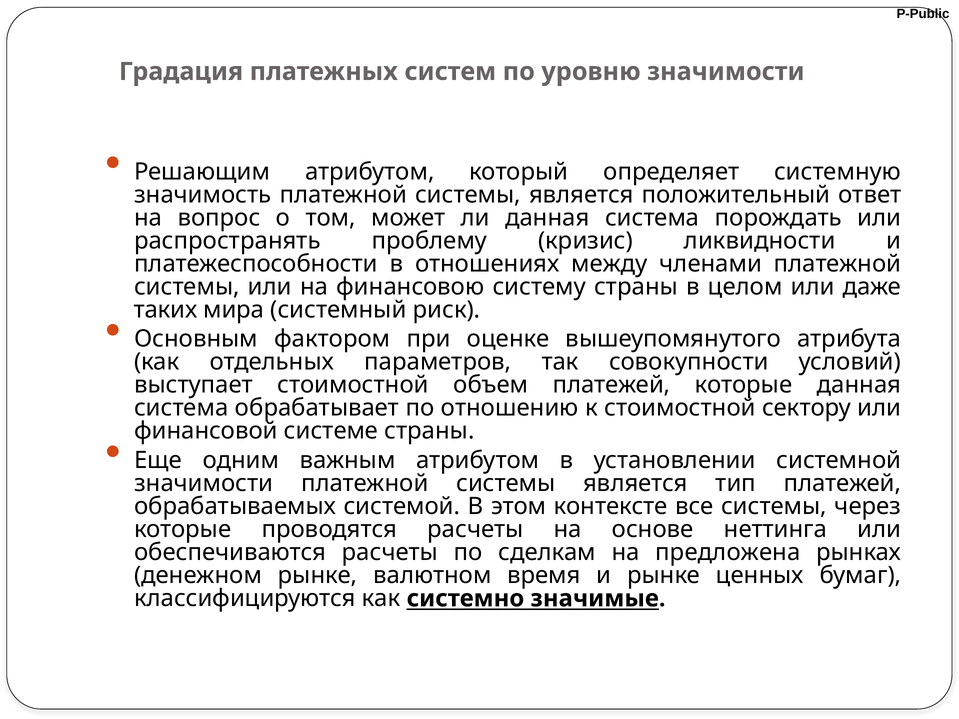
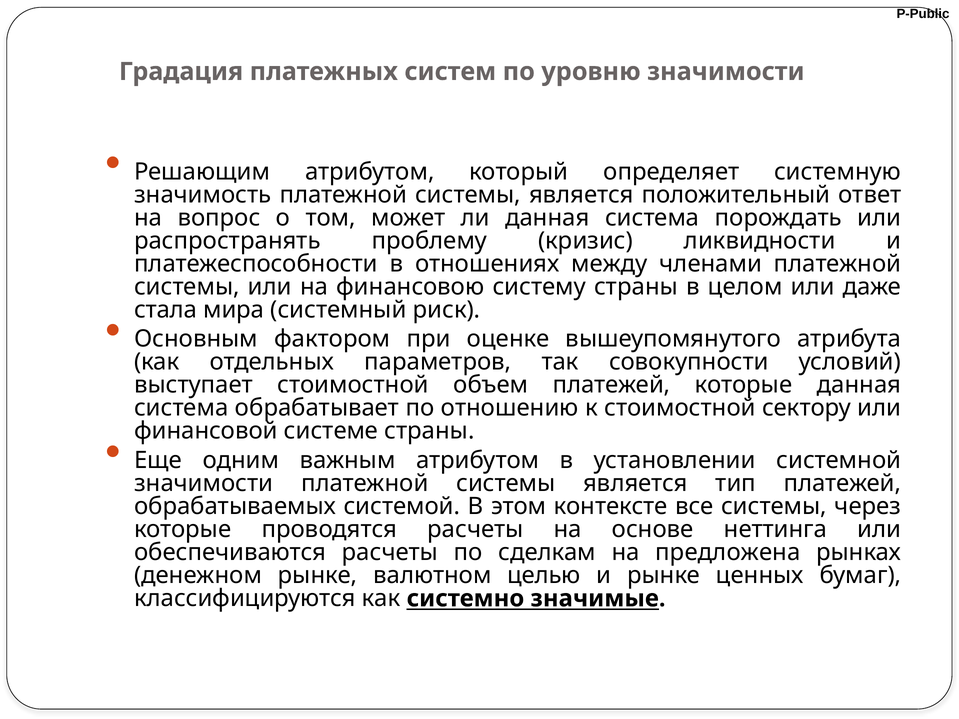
таких: таких -> стала (166, 310)
время: время -> целью (544, 576)
